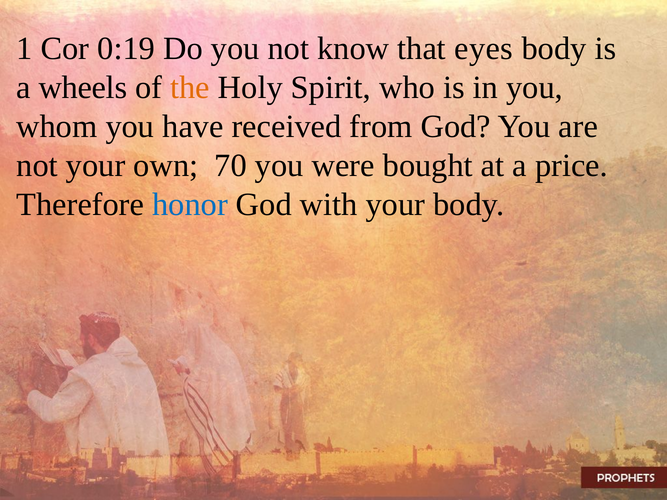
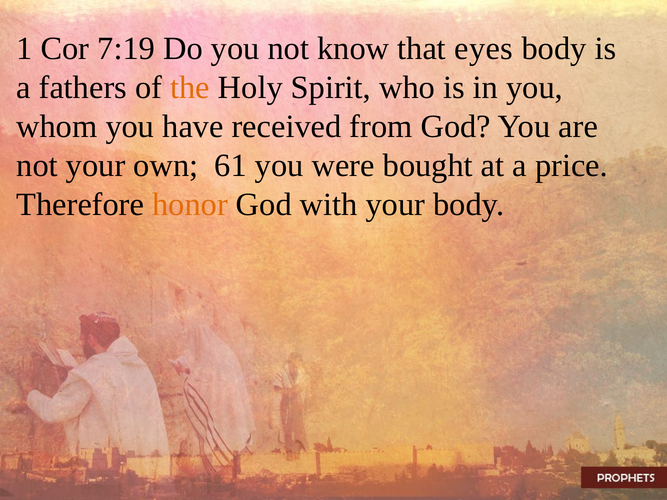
0:19: 0:19 -> 7:19 (126, 49)
wheels: wheels -> fathers (83, 88)
70: 70 -> 61 (231, 166)
honor colour: blue -> orange (190, 204)
